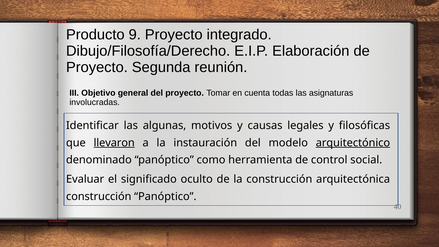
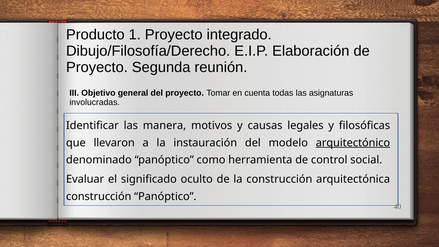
9: 9 -> 1 (135, 35)
algunas: algunas -> manera (165, 126)
llevaron underline: present -> none (114, 143)
